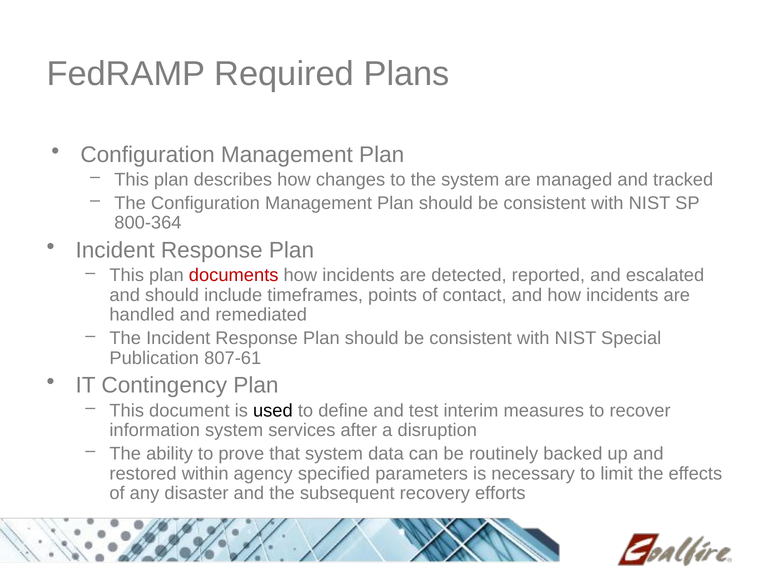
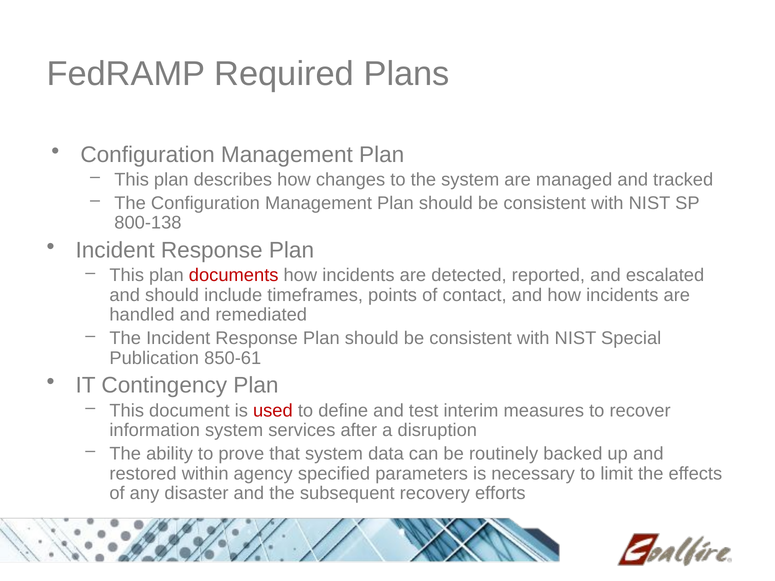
800-364: 800-364 -> 800-138 (148, 223)
807-61: 807-61 -> 850-61 (233, 358)
used colour: black -> red (273, 411)
